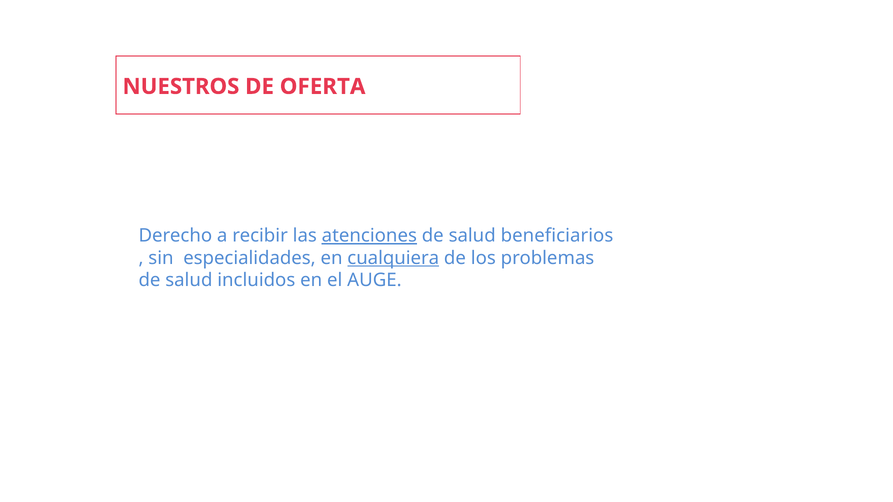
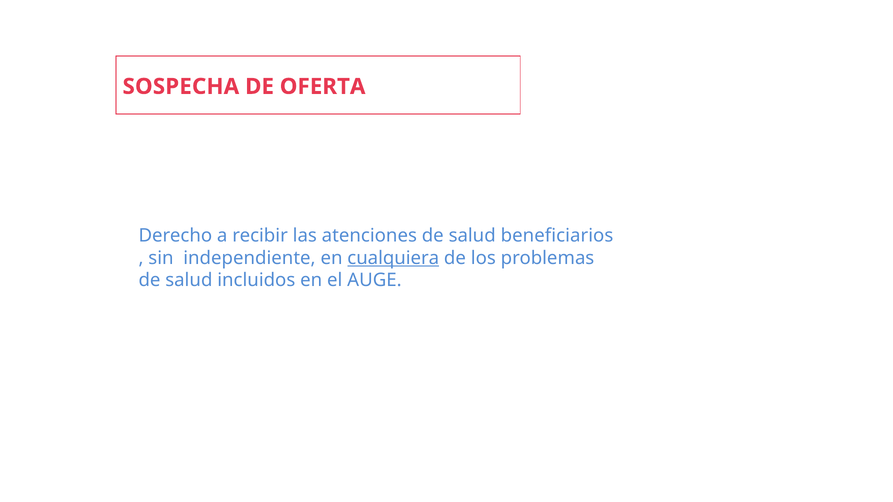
NUESTROS: NUESTROS -> SOSPECHA (181, 87)
atenciones underline: present -> none (369, 236)
especialidades: especialidades -> independiente (249, 258)
